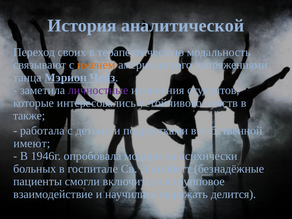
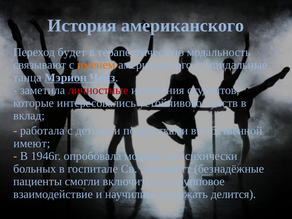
История аналитической: аналитической -> американского (183, 26)
ϲʙᴏих: ϲʙᴏих -> будет (72, 52)
напряжениями: напряжениями -> суицидальные (231, 65)
личностные colour: purple -> red (98, 90)
также: также -> вклад (29, 116)
